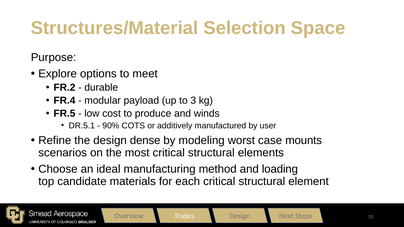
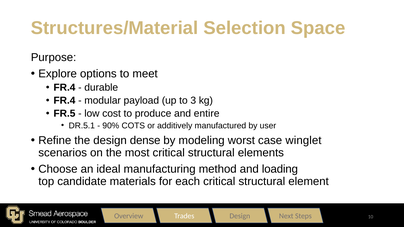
FR.2: FR.2 -> FR.4 (64, 88)
winds: winds -> entire (207, 114)
mounts: mounts -> winglet (303, 141)
